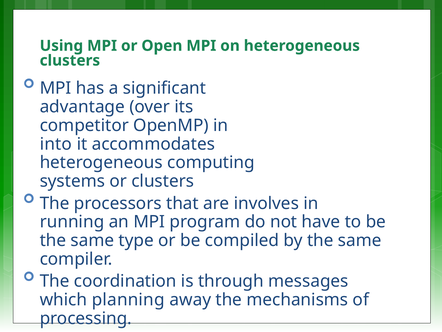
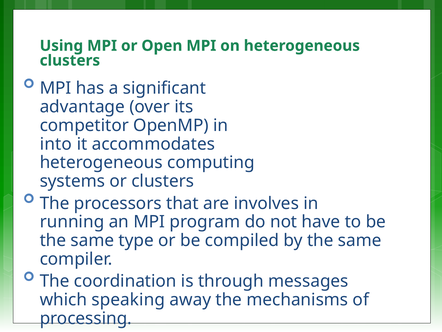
planning: planning -> speaking (128, 299)
